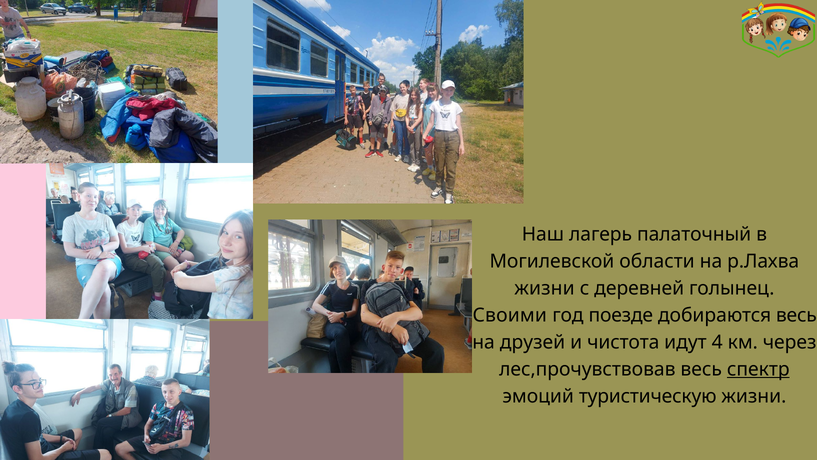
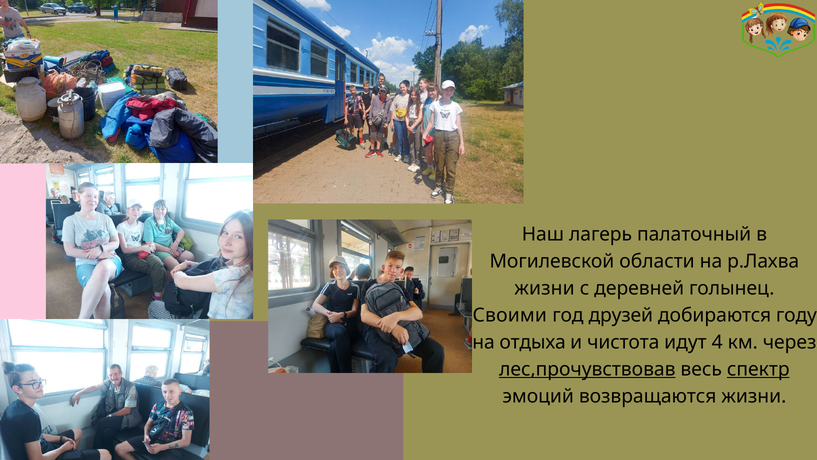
поезде: поезде -> друзей (621, 315)
добираются весь: весь -> году (796, 315)
друзей: друзей -> отдыха (533, 342)
лес,прочувствовав underline: none -> present (587, 369)
туристическую: туристическую -> возвращаются (648, 396)
